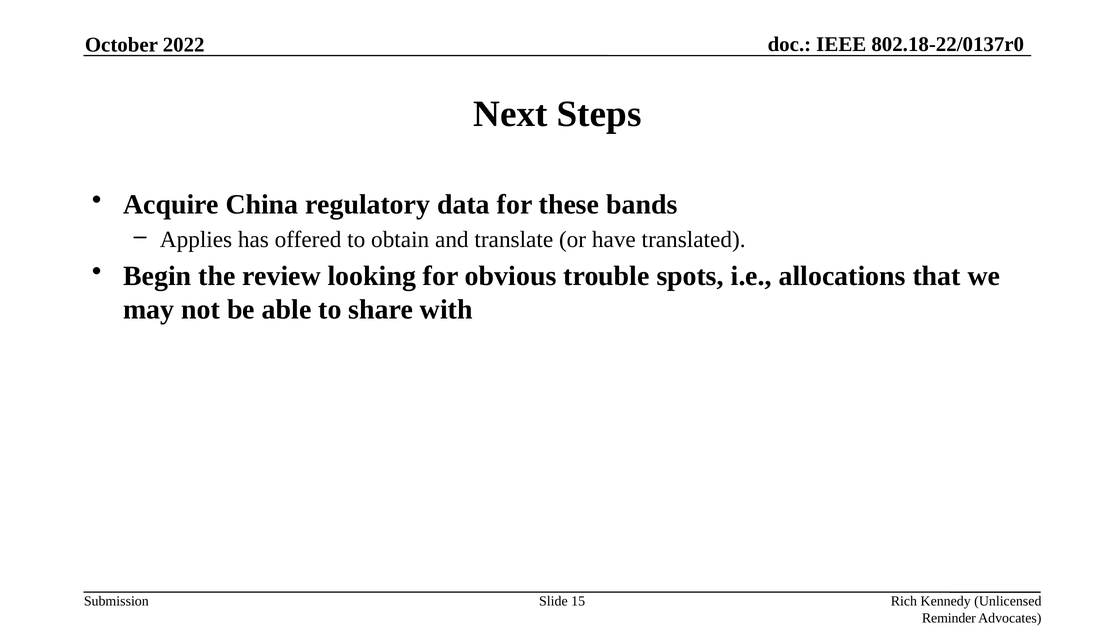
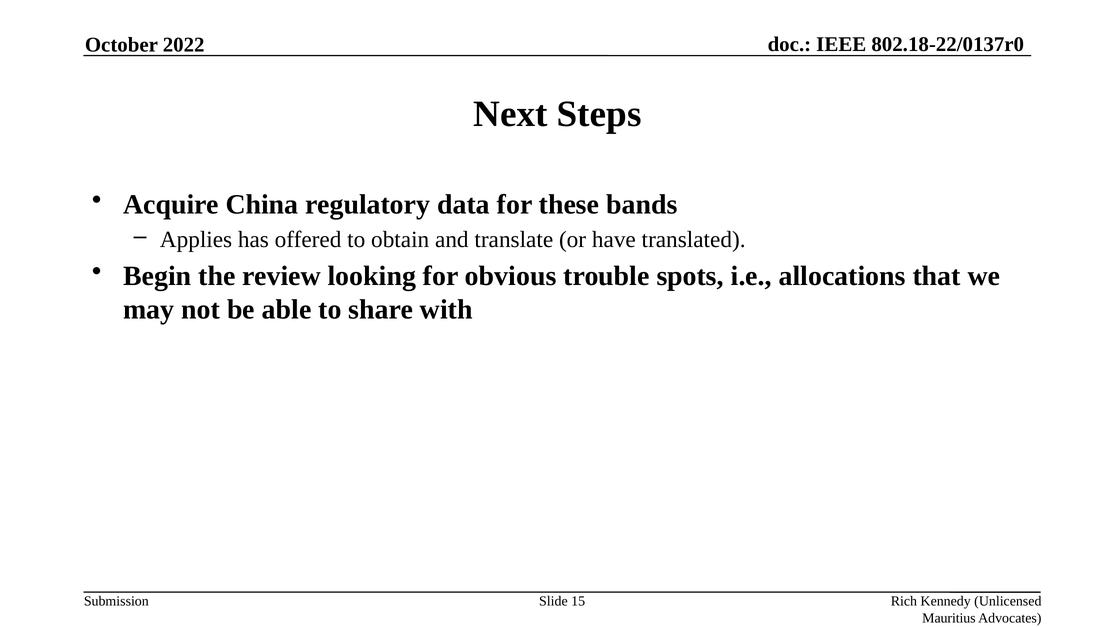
Reminder: Reminder -> Mauritius (949, 618)
